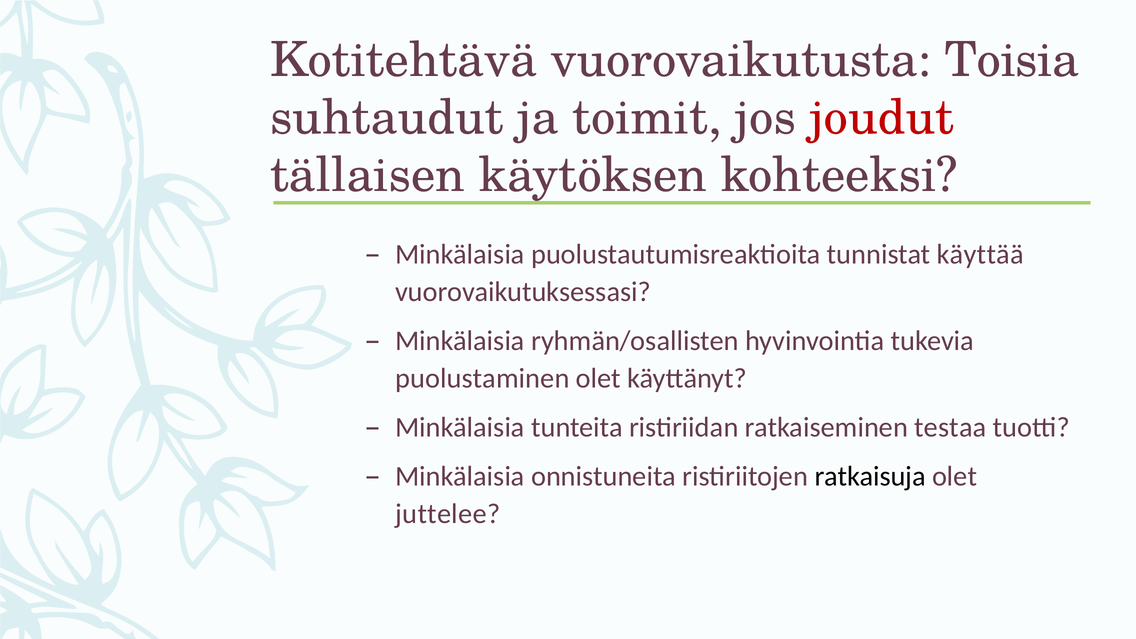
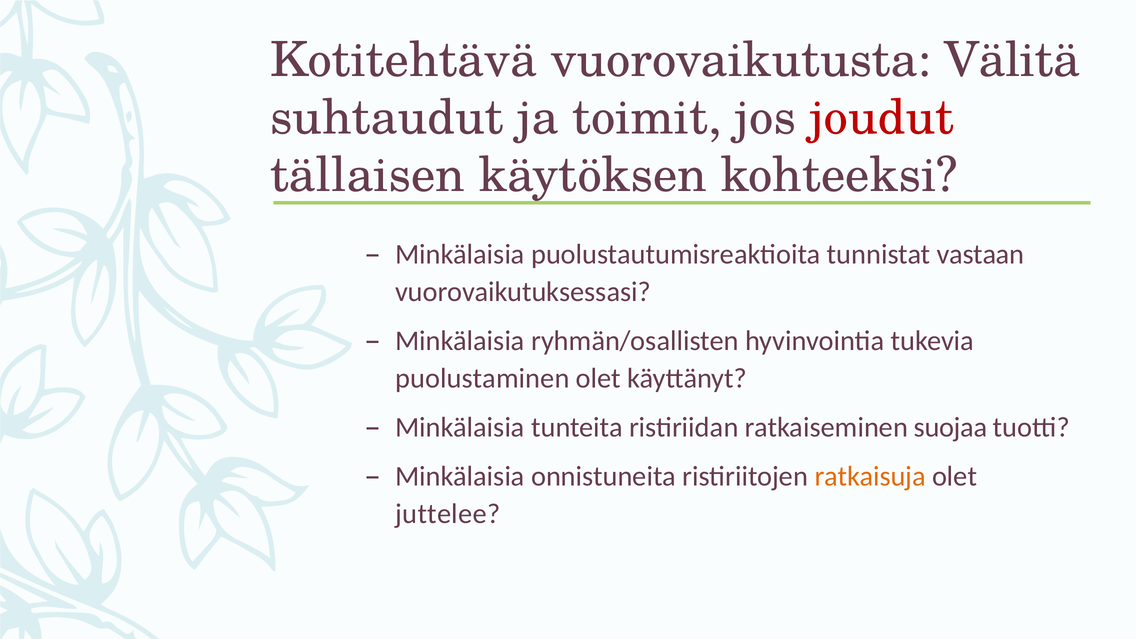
Toisia: Toisia -> Välitä (1012, 60)
käyttää: käyttää -> vastaan (980, 254)
testaa: testaa -> suojaa (951, 427)
ratkaisuja colour: black -> orange (870, 476)
